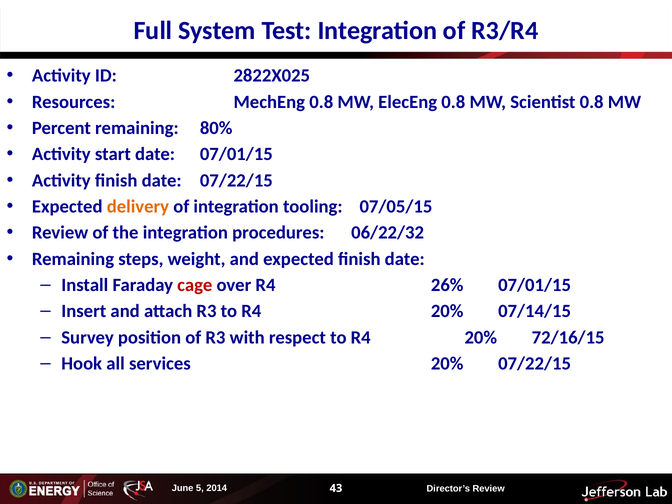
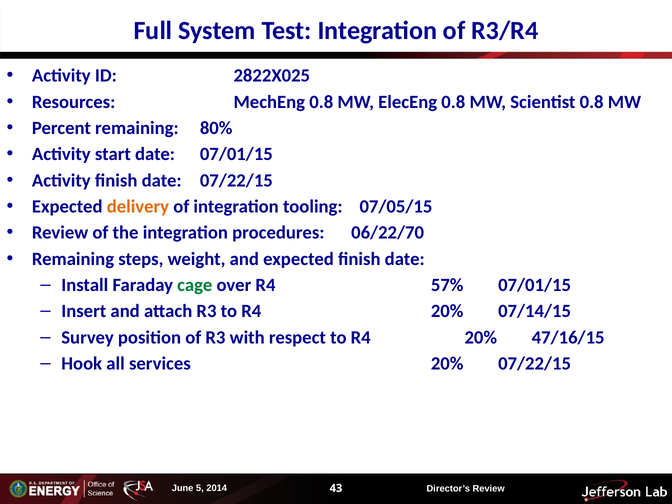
06/22/32: 06/22/32 -> 06/22/70 (388, 233)
cage colour: red -> green (195, 285)
26%: 26% -> 57% (447, 285)
72/16/15: 72/16/15 -> 47/16/15 (568, 337)
